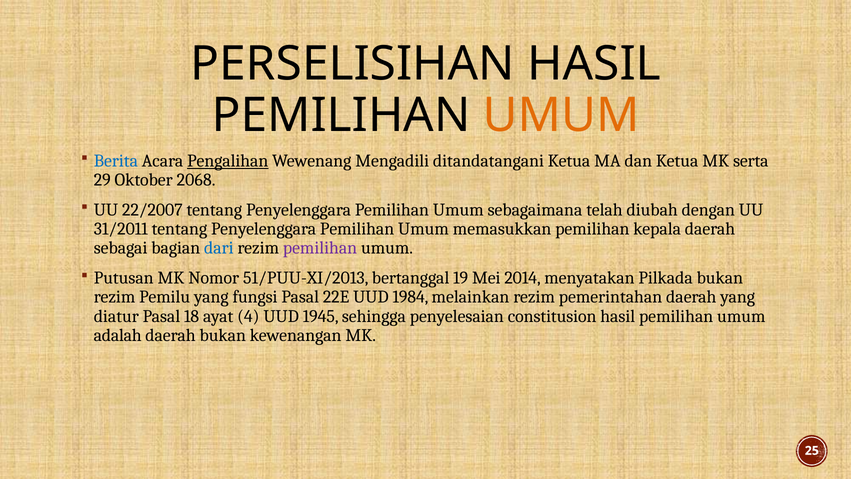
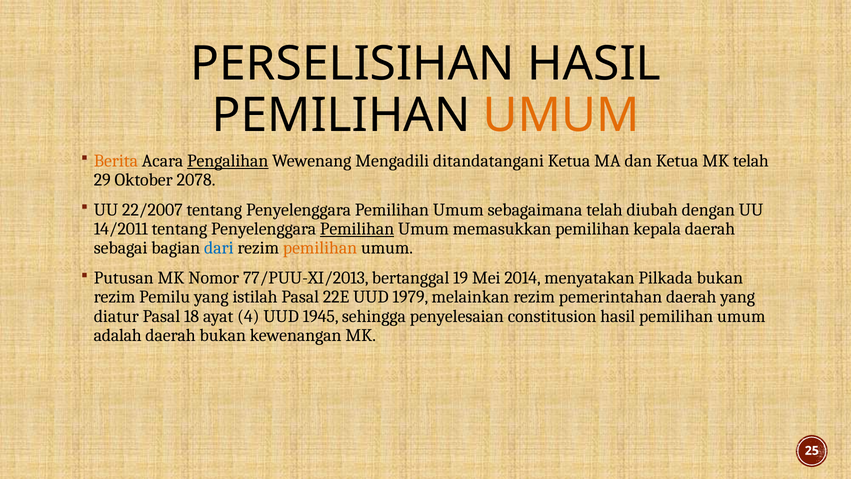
Berita colour: blue -> orange (116, 161)
MK serta: serta -> telah (751, 161)
2068: 2068 -> 2078 (196, 180)
31/2011: 31/2011 -> 14/2011 (121, 229)
Pemilihan underline: none -> present (357, 229)
pemilihan colour: purple -> orange (320, 248)
51/PUU-XI/2013: 51/PUU-XI/2013 -> 77/PUU-XI/2013 (306, 278)
fungsi: fungsi -> istilah (255, 297)
1984: 1984 -> 1979 (410, 297)
